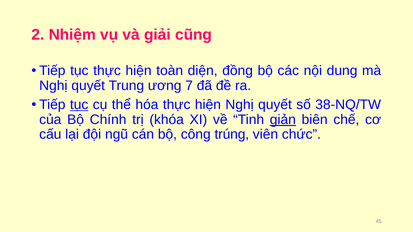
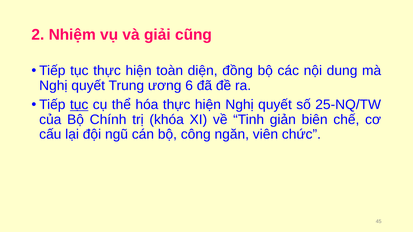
7: 7 -> 6 (189, 86)
38-NQ/TW: 38-NQ/TW -> 25-NQ/TW (348, 105)
giản underline: present -> none (283, 120)
trúng: trúng -> ngăn (232, 135)
